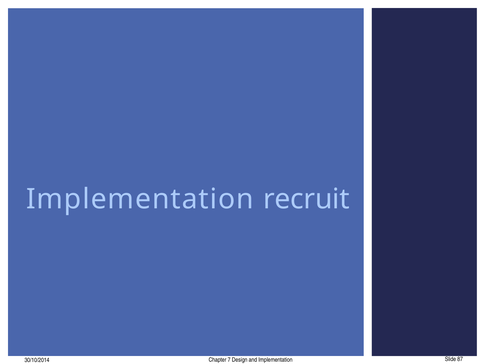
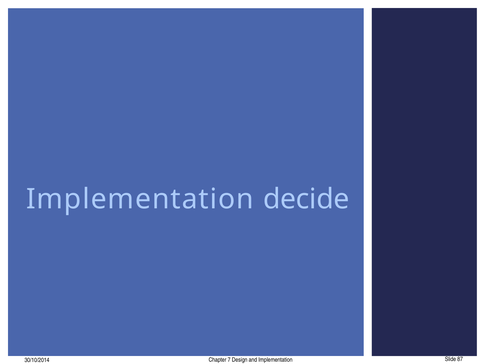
recruit: recruit -> decide (306, 199)
